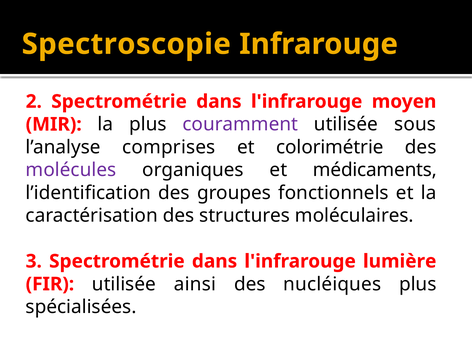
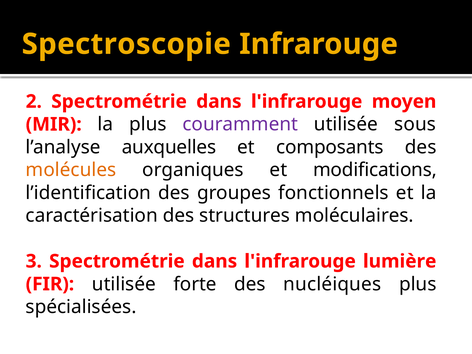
comprises: comprises -> auxquelles (169, 147)
colorimétrie: colorimétrie -> composants (330, 147)
molécules colour: purple -> orange (71, 170)
médicaments: médicaments -> modifications (375, 170)
ainsi: ainsi -> forte (195, 284)
